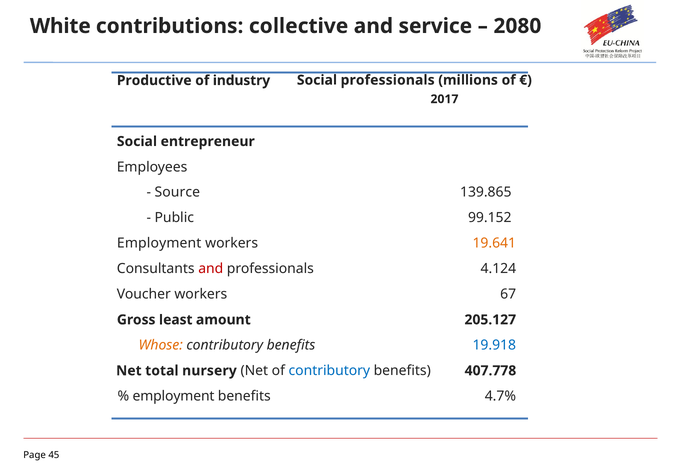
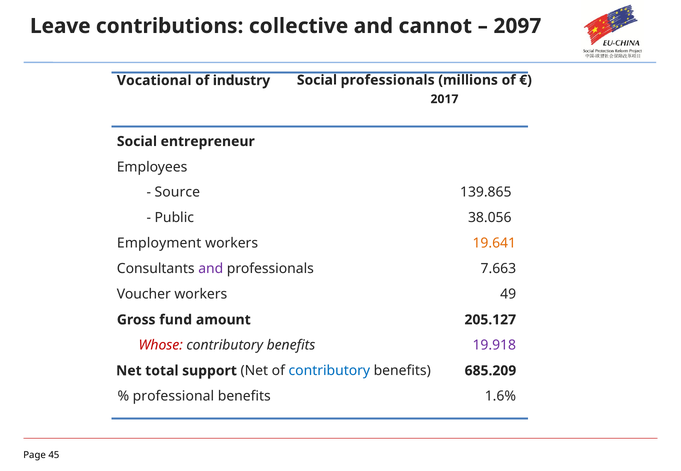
White: White -> Leave (60, 26)
service: service -> cannot (435, 26)
2080: 2080 -> 2097 (517, 26)
Productive: Productive -> Vocational (154, 81)
99.152: 99.152 -> 38.056 (490, 218)
and colour: red -> purple (211, 269)
4.124: 4.124 -> 7.663 (498, 269)
67: 67 -> 49 (508, 295)
least: least -> fund (176, 320)
Whose colour: orange -> red (161, 346)
19.918 colour: blue -> purple (494, 346)
nursery: nursery -> support (209, 371)
407.778: 407.778 -> 685.209 (490, 371)
employment: employment -> professional (173, 397)
4.7%: 4.7% -> 1.6% (500, 397)
